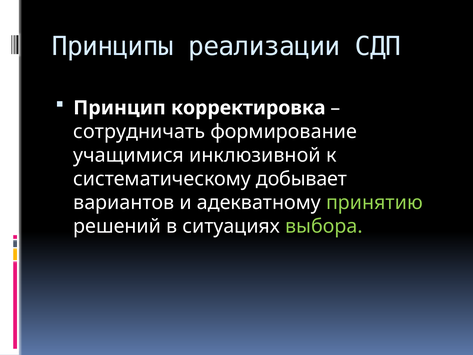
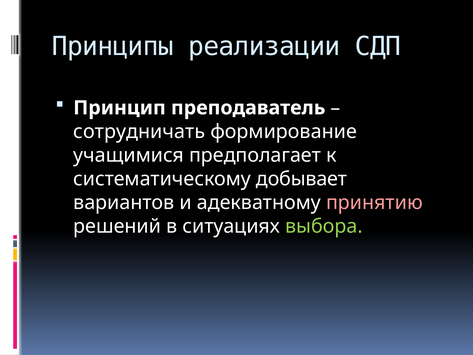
корректировка: корректировка -> преподаватель (248, 108)
инклюзивной: инклюзивной -> предполагает (255, 155)
принятию colour: light green -> pink (374, 202)
